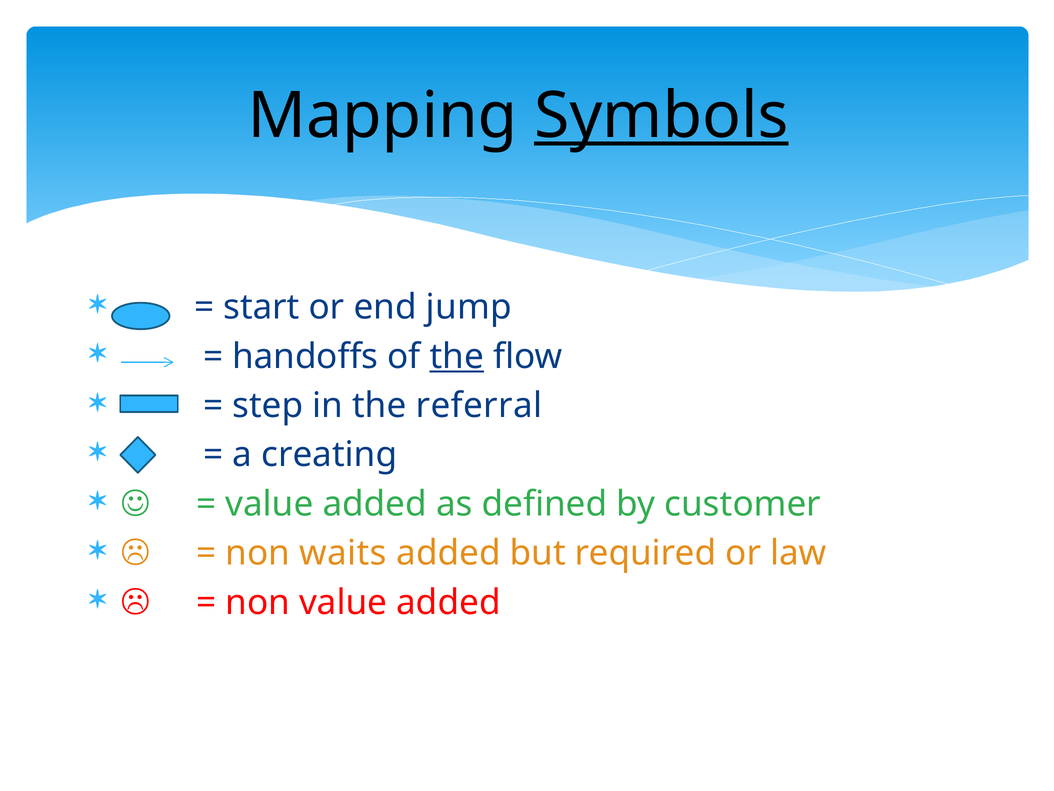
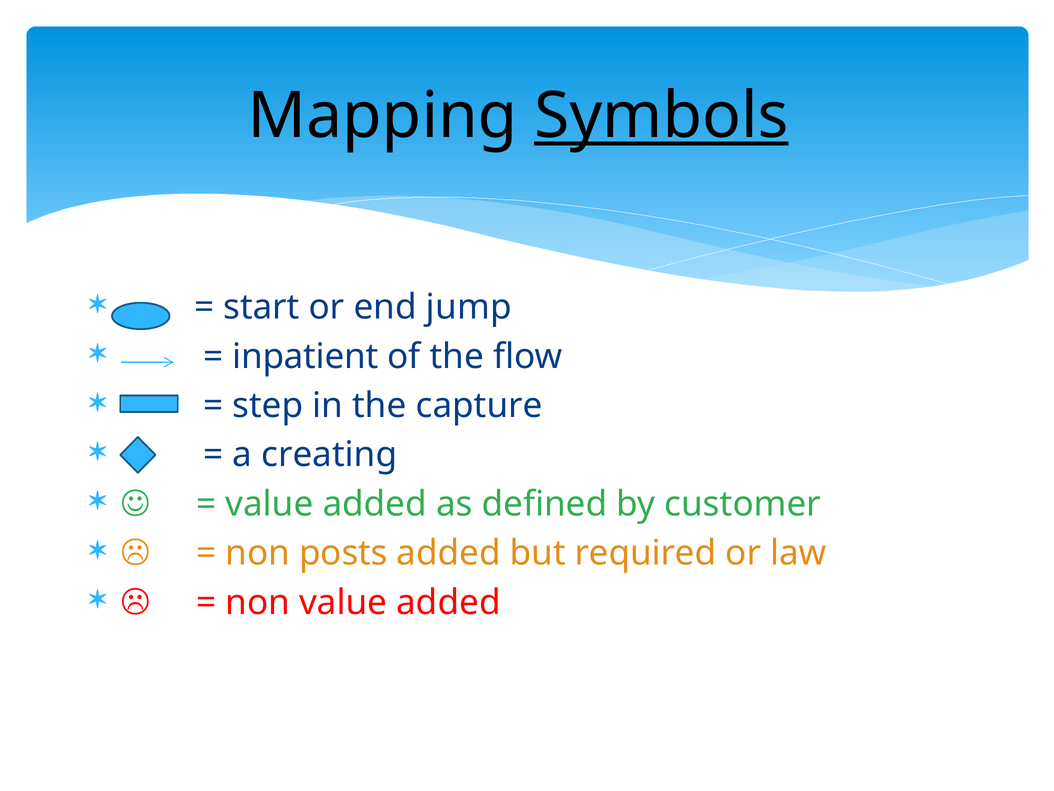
handoffs: handoffs -> inpatient (305, 356)
the underline: present -> none (457, 356)
referral: referral -> capture (479, 405)
waits: waits -> posts (343, 553)
